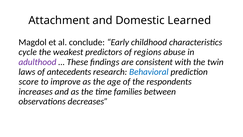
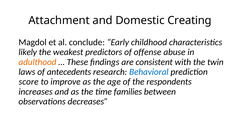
Learned: Learned -> Creating (189, 20)
cycle: cycle -> likely (28, 52)
regions: regions -> offense (148, 52)
adulthood colour: purple -> orange (37, 62)
